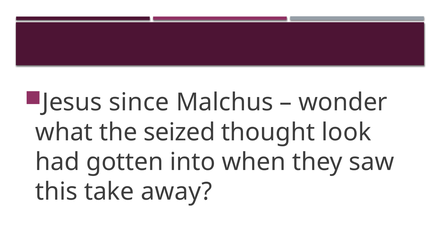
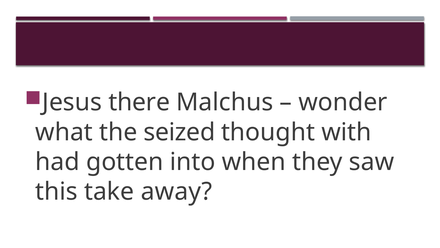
since: since -> there (139, 102)
look: look -> with (346, 132)
